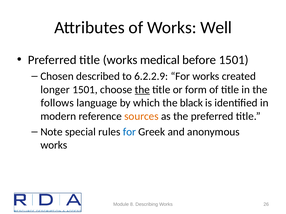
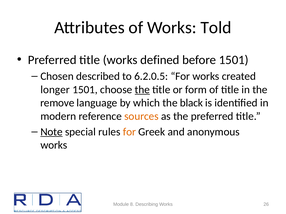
Well: Well -> Told (216, 28)
medical: medical -> defined (160, 60)
6.2.2.9: 6.2.2.9 -> 6.2.0.5 (151, 76)
follows: follows -> remove (57, 103)
Note underline: none -> present (51, 132)
for colour: blue -> orange (129, 132)
